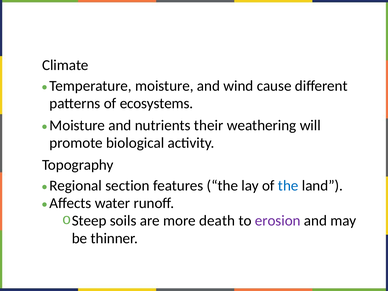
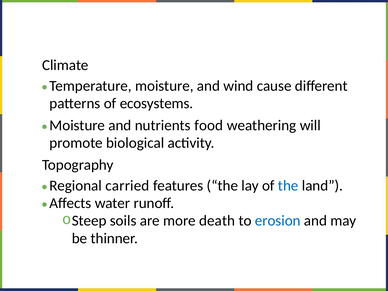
their: their -> food (209, 125)
section: section -> carried (127, 186)
erosion colour: purple -> blue (278, 221)
